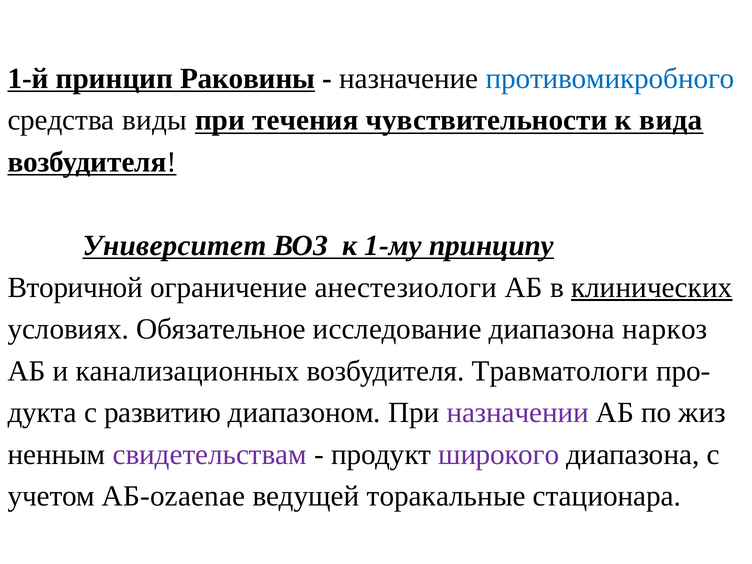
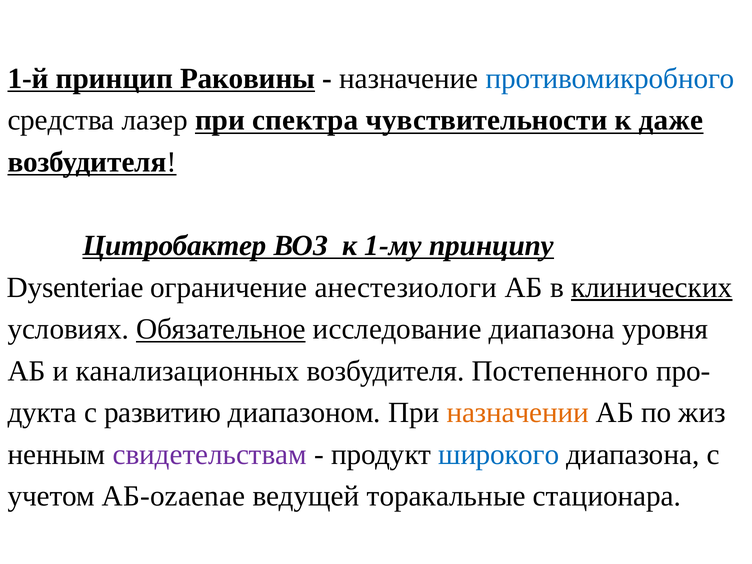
виды: виды -> лазер (155, 120)
течения: течения -> спектра (305, 120)
вида: вида -> даже (671, 120)
Университет: Университет -> Цитробактер (175, 246)
Вторичной: Вторичной -> Dysenteriae (75, 287)
Обязательное underline: none -> present (221, 329)
наркоз: наркоз -> уровня (665, 329)
Травматологи: Травматологи -> Постепенного (560, 371)
назначении colour: purple -> orange (518, 413)
широкого colour: purple -> blue (499, 454)
